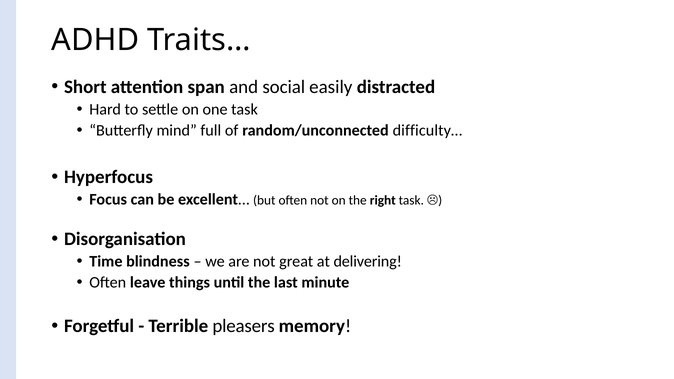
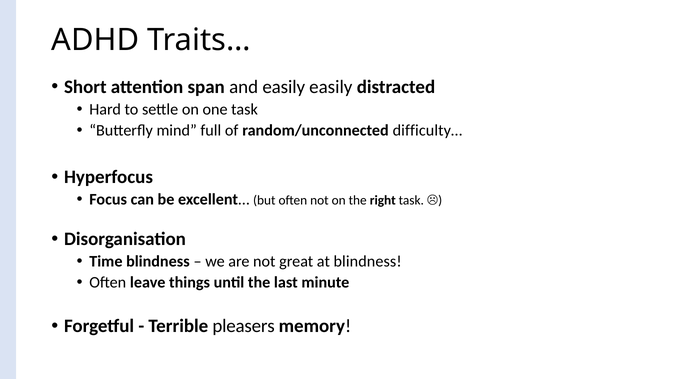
and social: social -> easily (284, 87)
at delivering: delivering -> blindness (368, 262)
